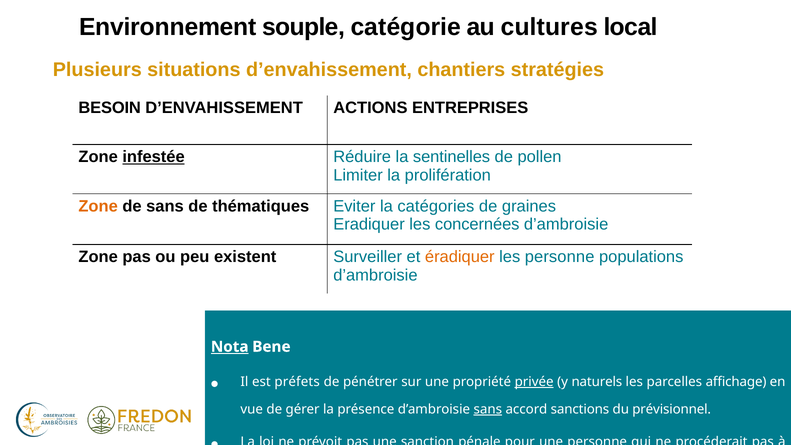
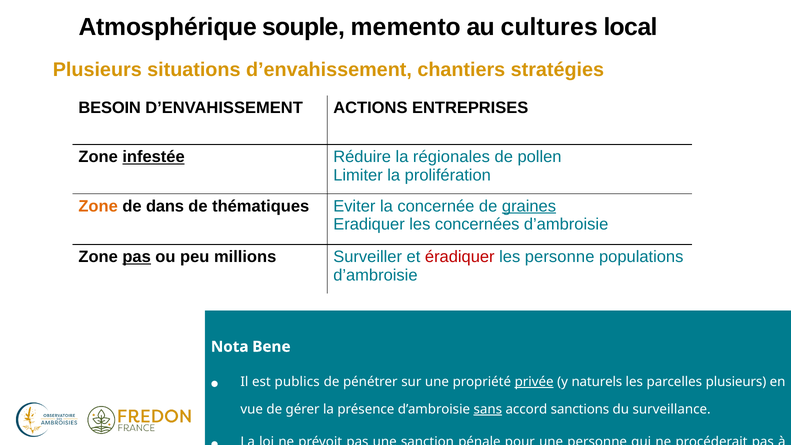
Environnement: Environnement -> Atmosphérique (168, 27)
catégorie: catégorie -> memento (406, 27)
sentinelles: sentinelles -> régionales (451, 157)
de sans: sans -> dans (165, 206)
catégories: catégories -> concernée (436, 206)
graines underline: none -> present (529, 206)
pas underline: none -> present (137, 257)
existent: existent -> millions (245, 257)
éradiquer colour: orange -> red (460, 257)
Nota underline: present -> none (230, 347)
préfets: préfets -> publics (297, 382)
parcelles affichage: affichage -> plusieurs (736, 382)
prévisionnel: prévisionnel -> surveillance (672, 409)
